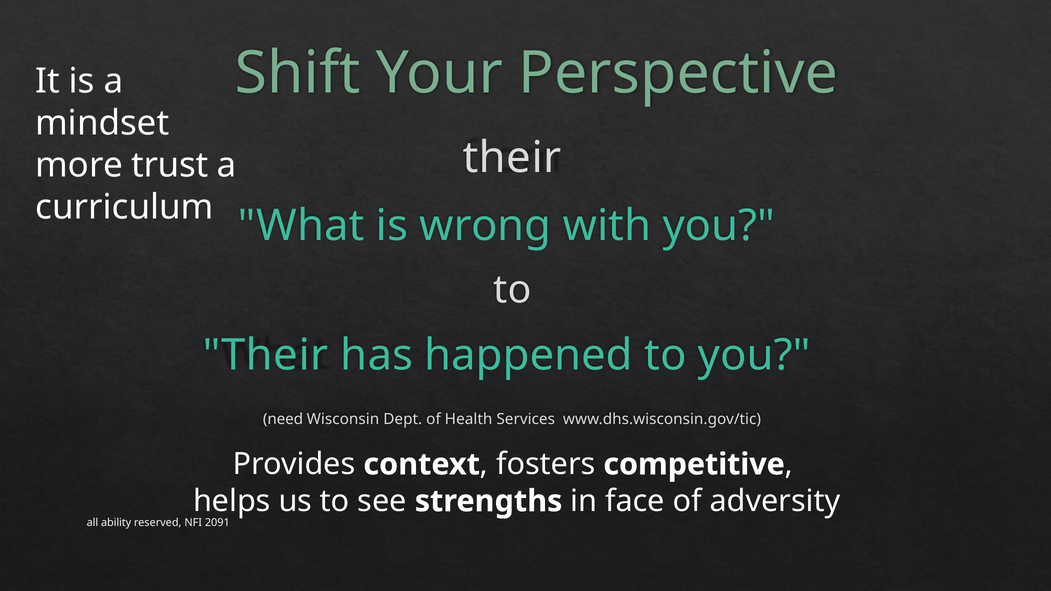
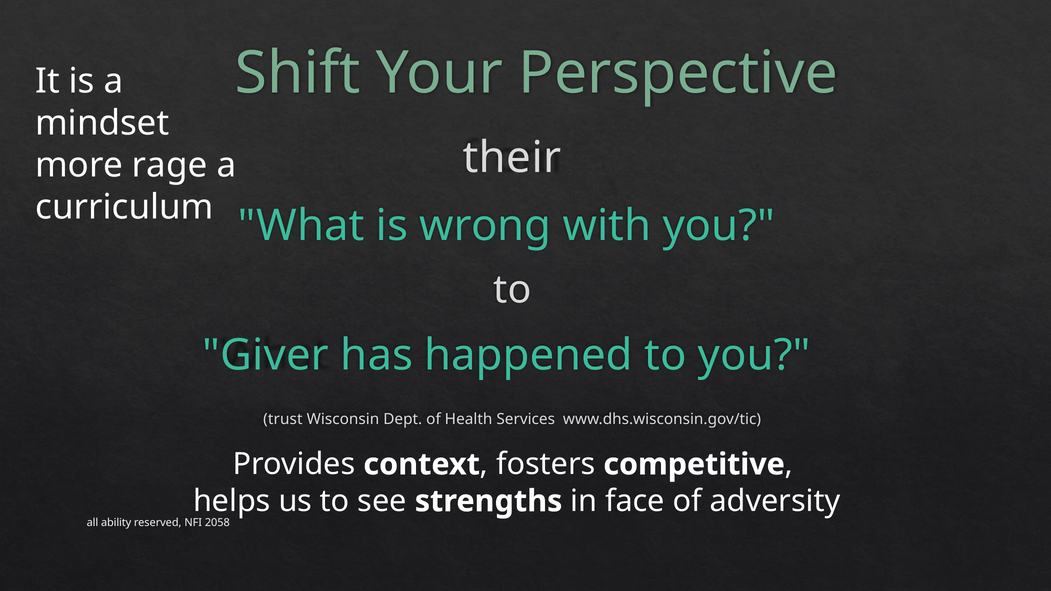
trust: trust -> rage (170, 165)
Their: Their -> Giver (266, 356)
need: need -> trust (283, 419)
2091: 2091 -> 2058 (217, 523)
